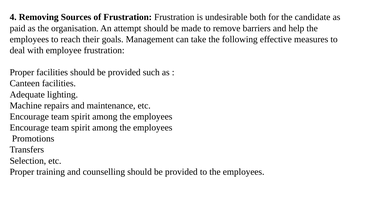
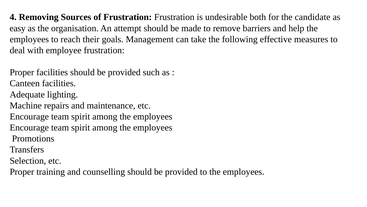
paid: paid -> easy (18, 28)
